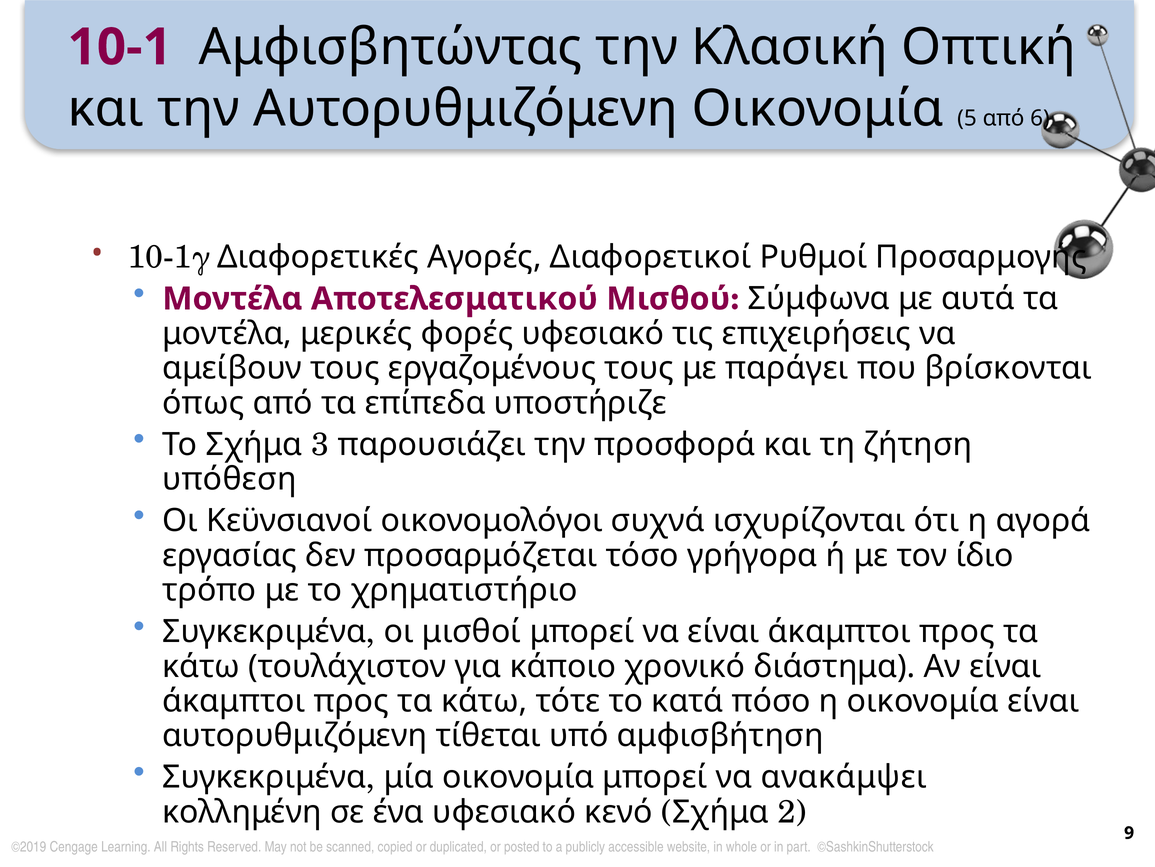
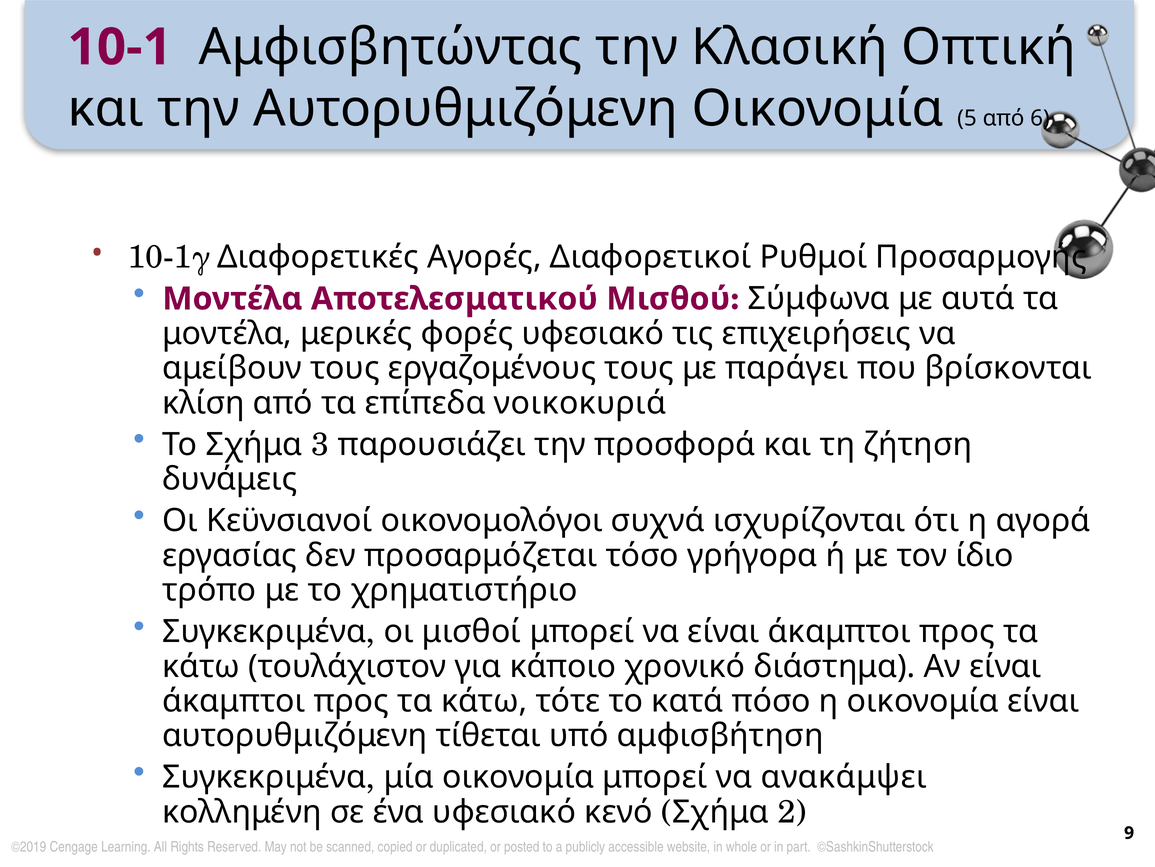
όπως: όπως -> κλίση (204, 403)
υποστήριζε: υποστήριζε -> νοικοκυριά (580, 403)
υπόθεση: υπόθεση -> δυνάμεις (230, 479)
